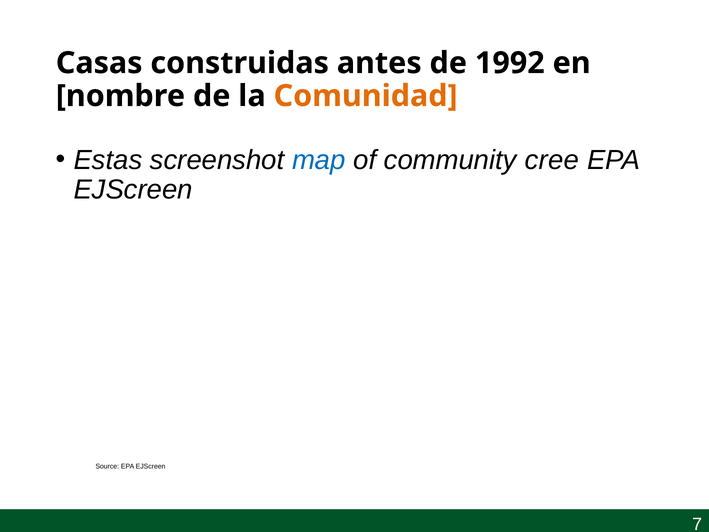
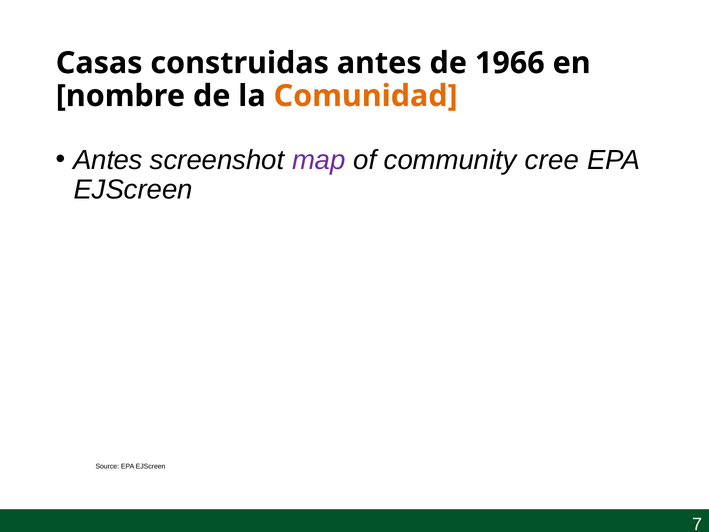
1992: 1992 -> 1966 (510, 63)
Estas: Estas -> Antes (108, 160)
map colour: blue -> purple (319, 160)
